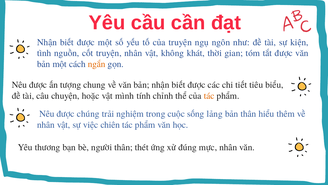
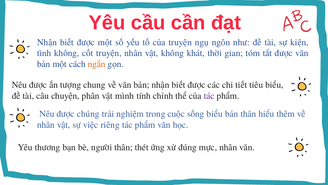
tình nguồn: nguồn -> không (67, 53)
hoặc: hoặc -> phân (91, 96)
tác colour: orange -> purple (209, 96)
sống lảng: lảng -> biểu (215, 114)
chiên: chiên -> riêng (110, 125)
